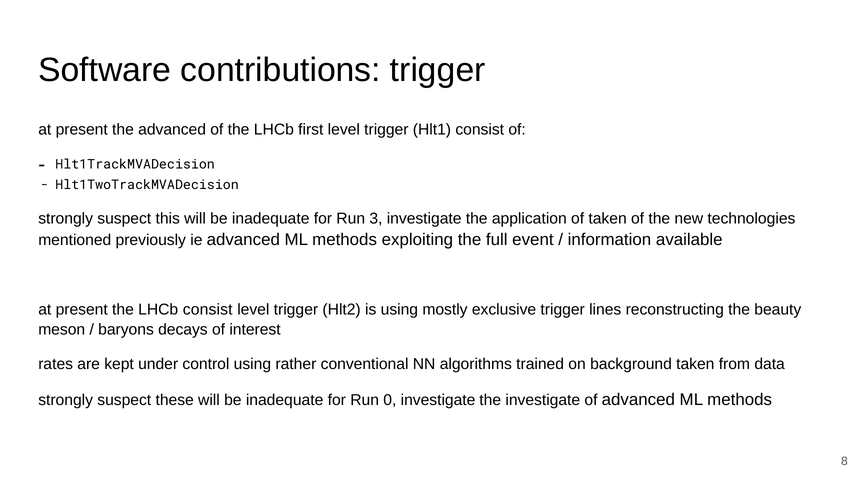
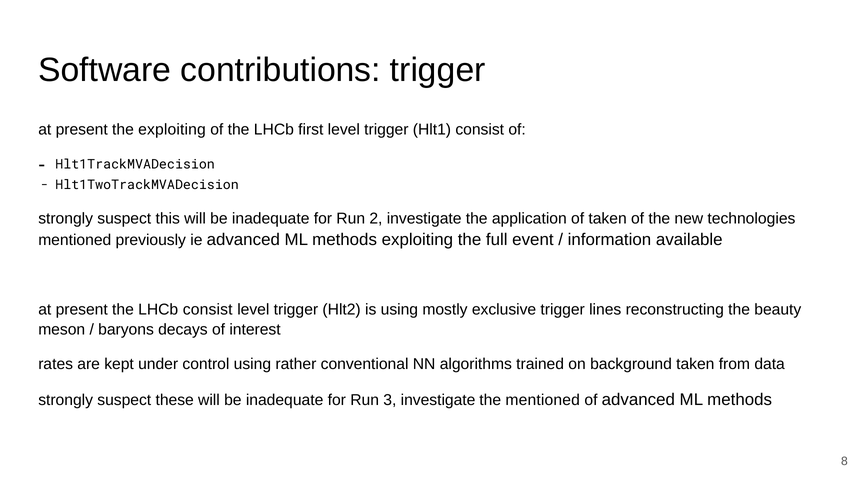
the advanced: advanced -> exploiting (172, 130)
3: 3 -> 2 (376, 219)
0: 0 -> 3 (390, 400)
the investigate: investigate -> mentioned (543, 400)
